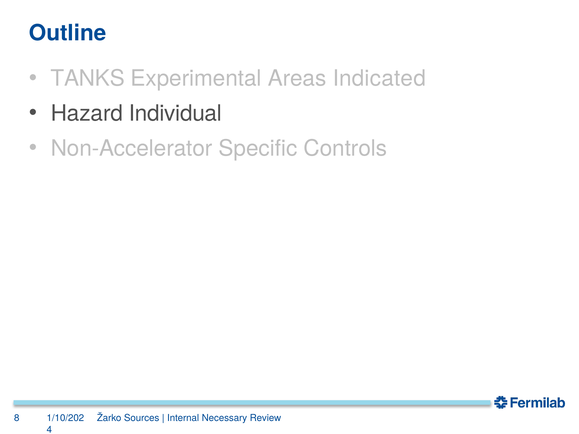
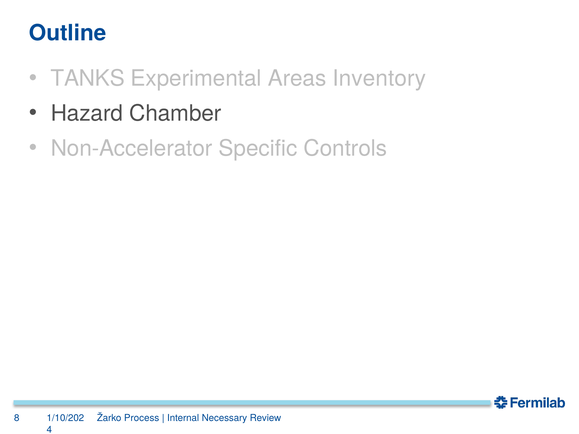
Indicated: Indicated -> Inventory (379, 79)
Individual: Individual -> Chamber (175, 113)
Sources: Sources -> Process (142, 418)
